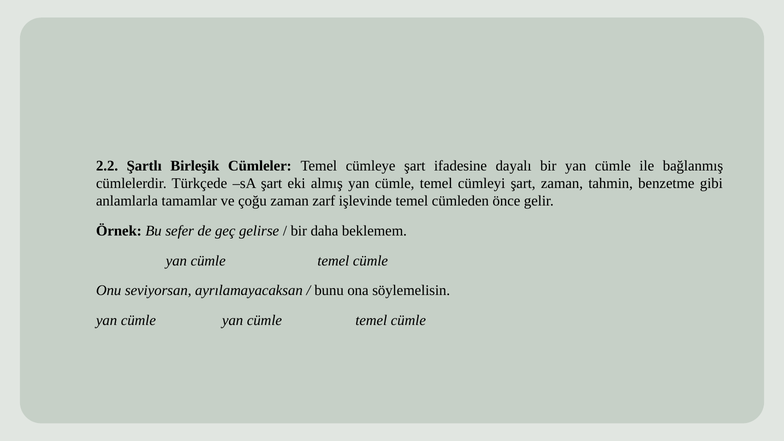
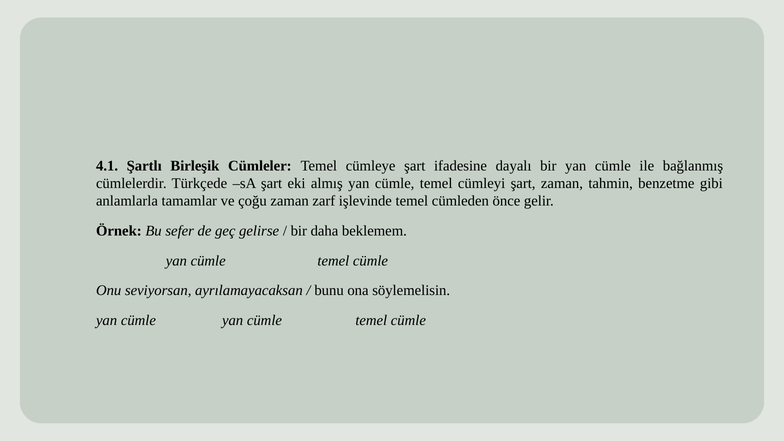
2.2: 2.2 -> 4.1 (107, 166)
